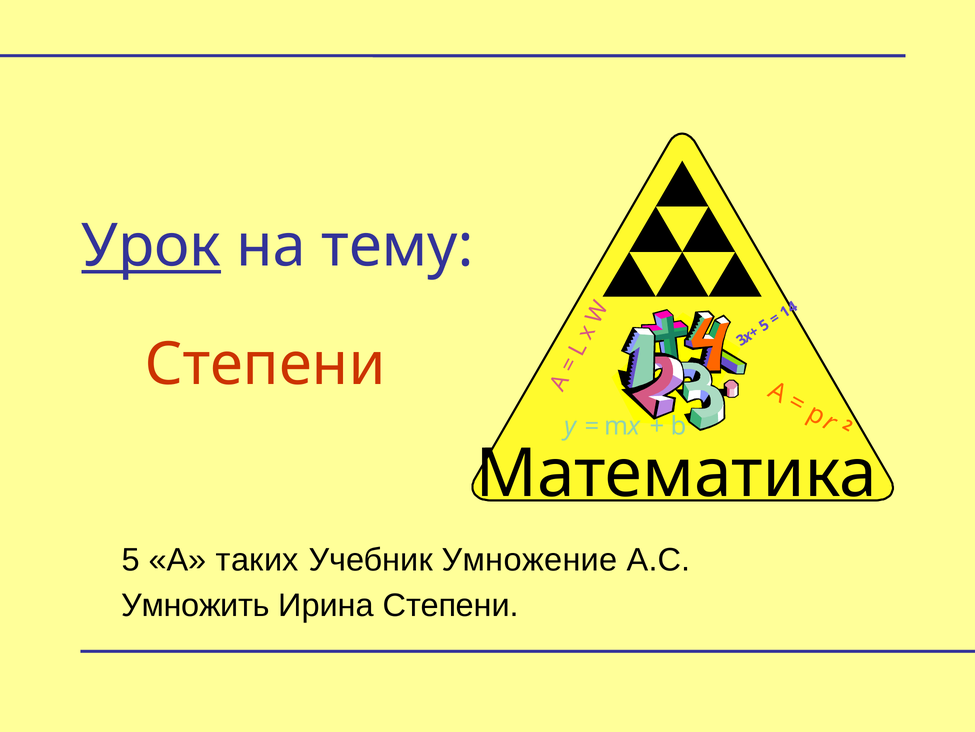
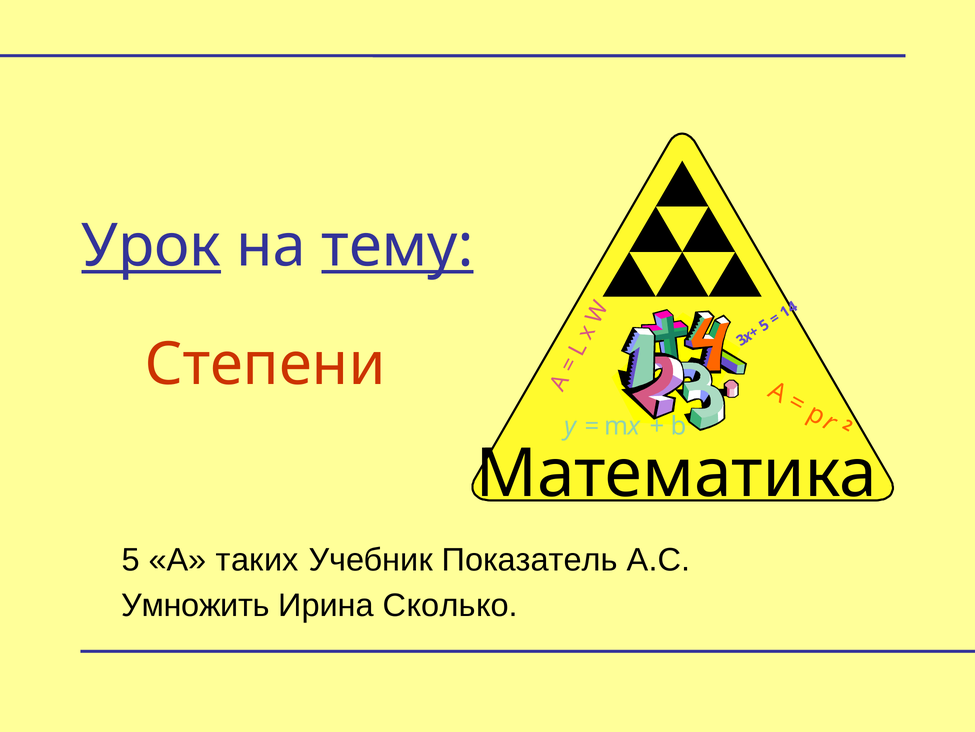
тему underline: none -> present (398, 246)
Умножение: Умножение -> Показатель (530, 559)
Ирина Степени: Степени -> Сколько (450, 605)
